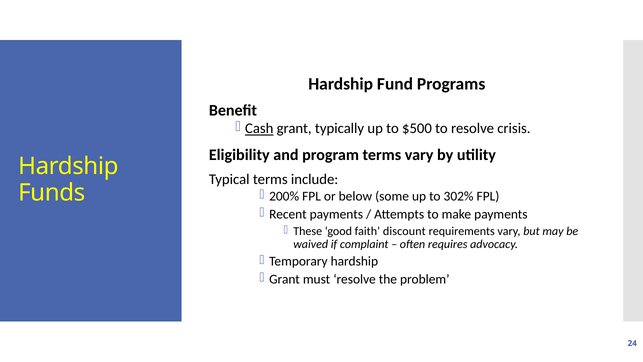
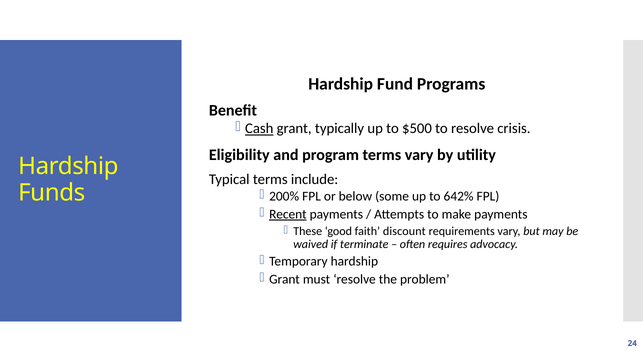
302%: 302% -> 642% (459, 196)
Recent underline: none -> present (288, 214)
complaint: complaint -> terminate (364, 244)
